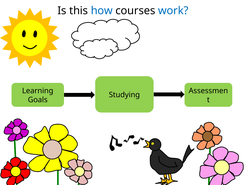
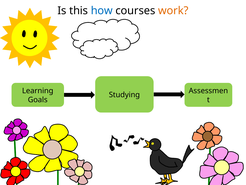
work colour: blue -> orange (173, 11)
